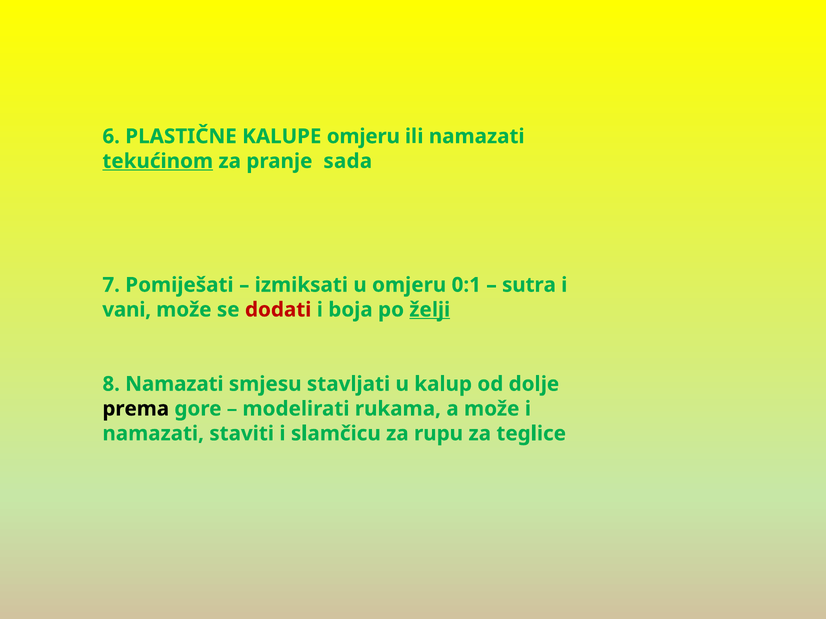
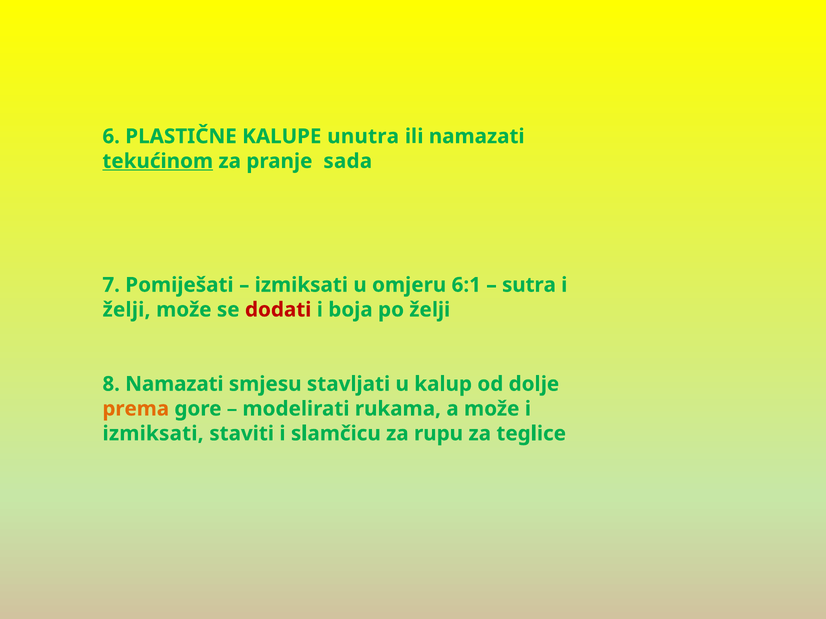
KALUPE omjeru: omjeru -> unutra (363, 136)
0:1: 0:1 -> 6:1 (466, 285)
vani: vani -> želji (127, 310)
želji underline: present -> none (430, 310)
prema colour: black -> orange (136, 409)
namazati: namazati -> izmiksati (153, 434)
